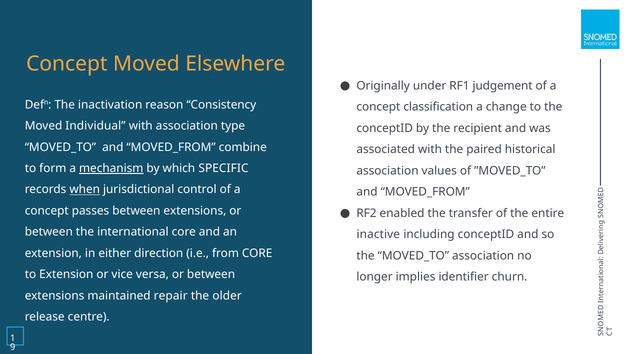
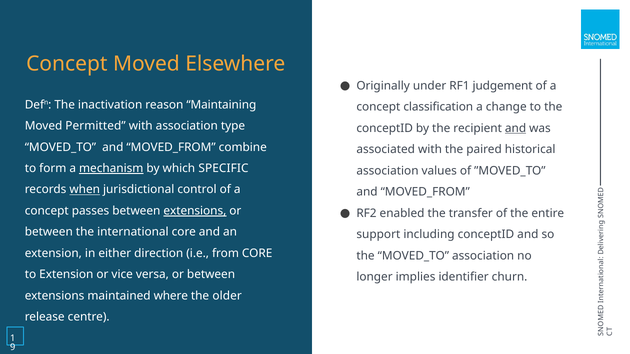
Consistency: Consistency -> Maintaining (221, 105)
Individual: Individual -> Permitted (95, 126)
and underline: none -> present (516, 128)
extensions underline: none -> present (195, 211)
inactive: inactive -> support (378, 235)
repair: repair -> where (171, 296)
